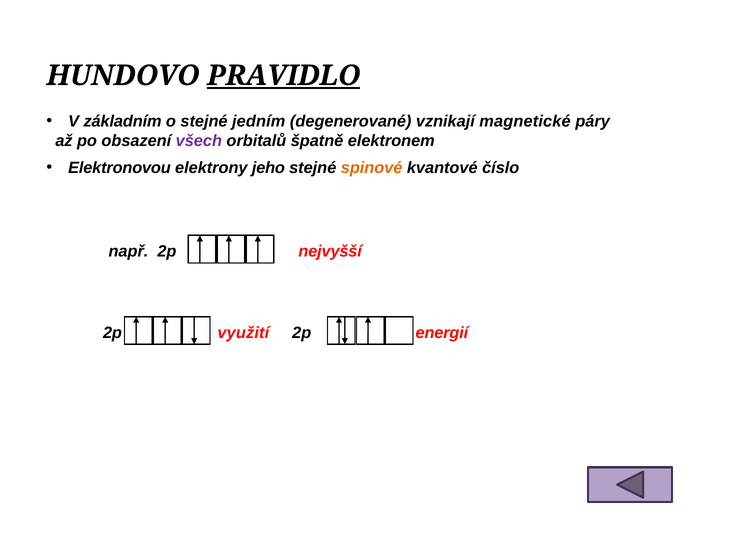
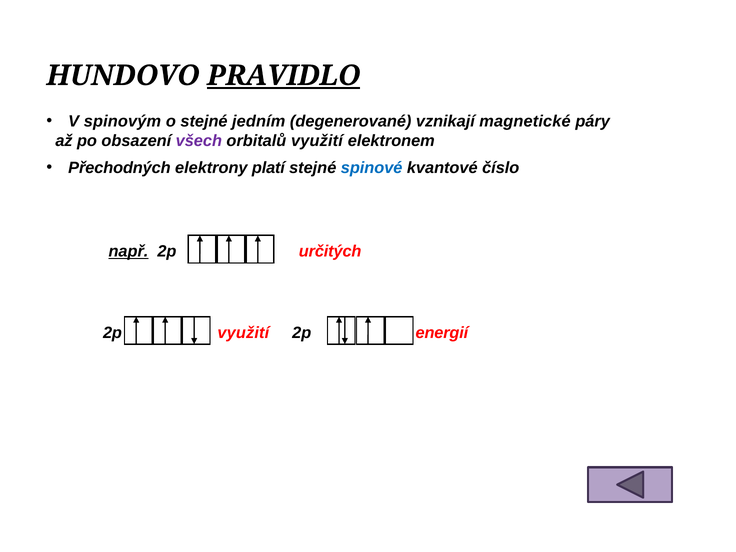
základním: základním -> spinovým (122, 121)
orbitalů špatně: špatně -> využití (317, 141)
Elektronovou: Elektronovou -> Přechodných (119, 168)
jeho: jeho -> platí (268, 168)
spinové colour: orange -> blue (372, 168)
např underline: none -> present (128, 251)
nejvyšší: nejvyšší -> určitých (330, 251)
